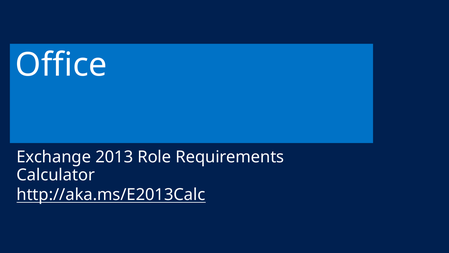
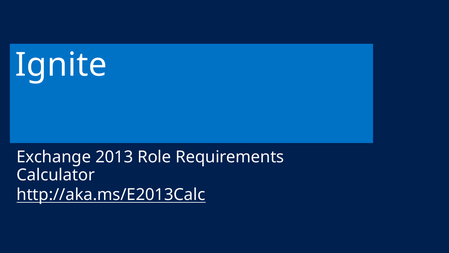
Office: Office -> Ignite (61, 65)
